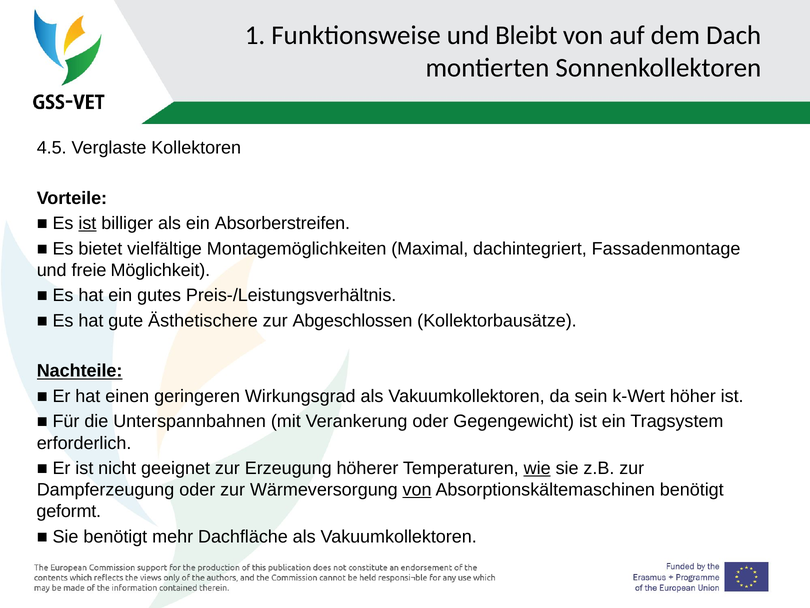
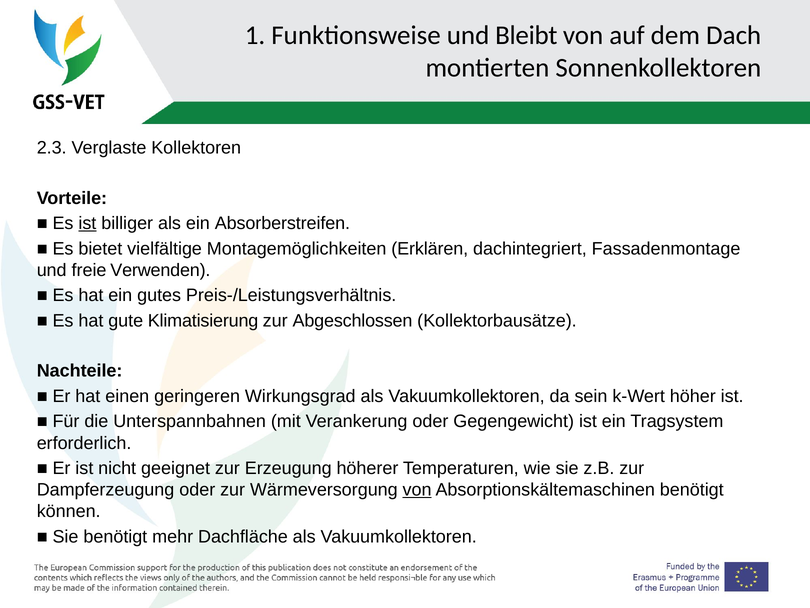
4.5: 4.5 -> 2.3 (52, 148)
Maximal: Maximal -> Erklären (430, 248)
Möglichkeit: Möglichkeit -> Verwenden (160, 270)
Ästhetischere: Ästhetischere -> Klimatisierung (203, 320)
Nachteile underline: present -> none (80, 371)
wie underline: present -> none (537, 468)
geformt: geformt -> können (69, 511)
